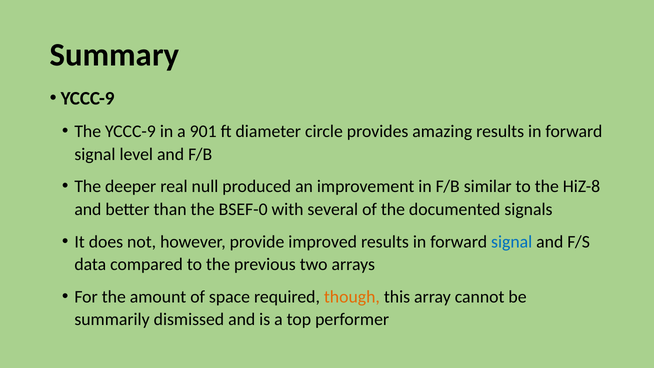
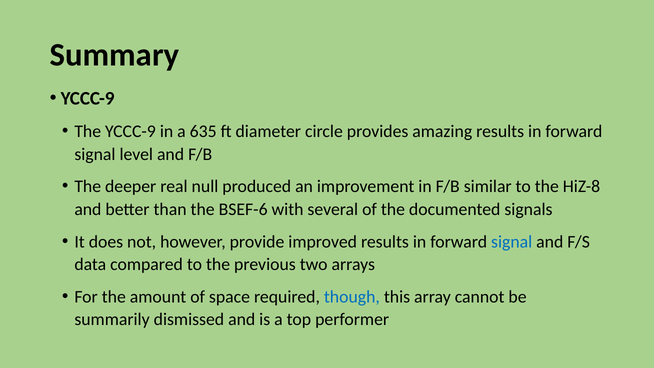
901: 901 -> 635 (203, 131)
BSEF-0: BSEF-0 -> BSEF-6 (243, 209)
though colour: orange -> blue (352, 297)
